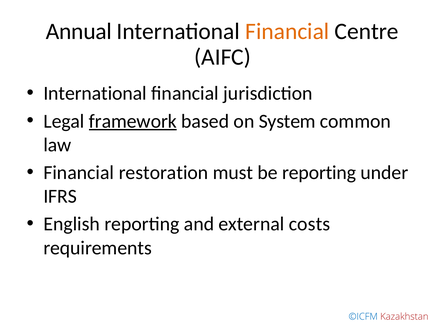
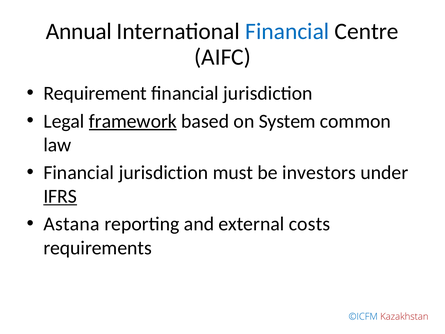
Financial colour: orange -> blue (287, 32)
International: International -> Requirement (95, 93)
restoration: restoration -> jurisdiction (163, 172)
be reporting: reporting -> investors (319, 172)
IFRS underline: none -> present (60, 196)
English: English -> Astana (72, 224)
